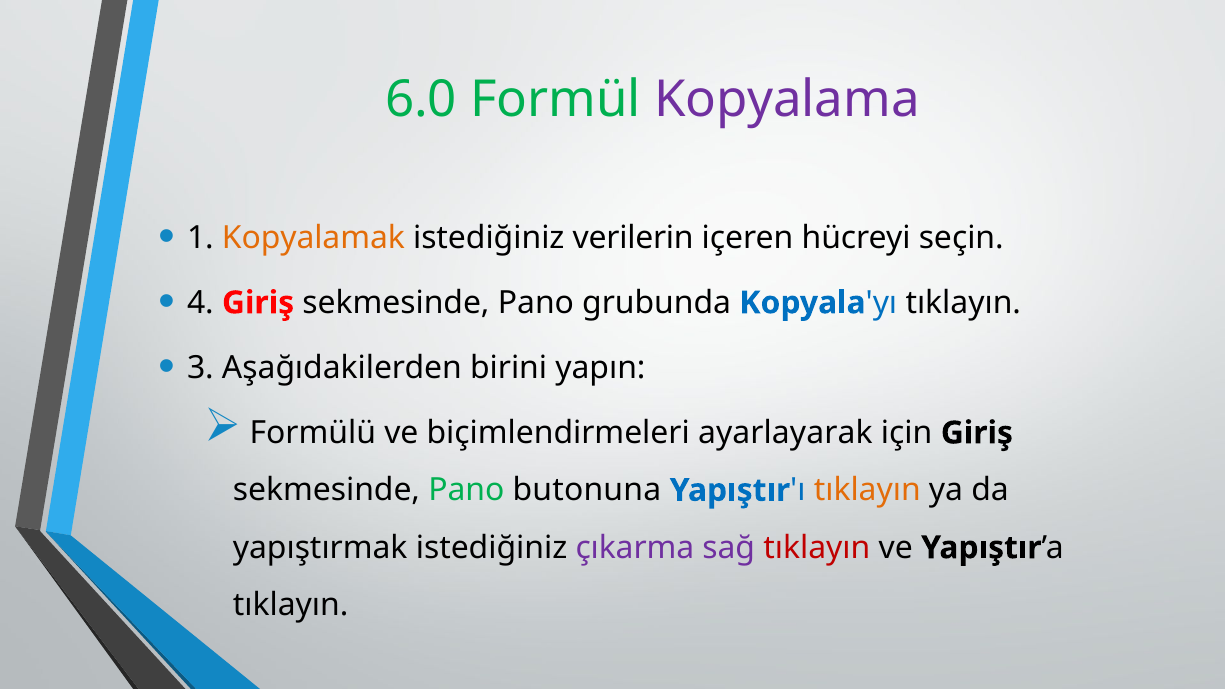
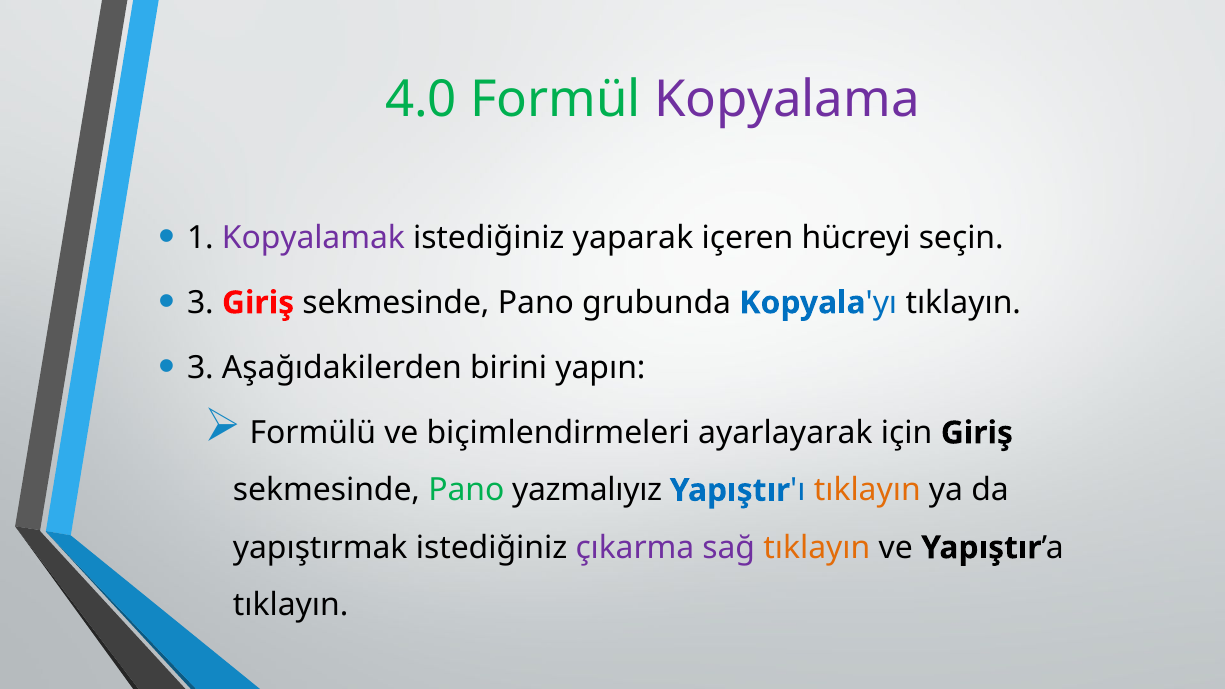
6.0: 6.0 -> 4.0 (421, 100)
Kopyalamak colour: orange -> purple (313, 238)
verilerin: verilerin -> yaparak (633, 238)
4: 4 -> 3 (200, 303)
butonuna: butonuna -> yazmalıyız (587, 490)
tıklayın colour: red -> orange (817, 548)
